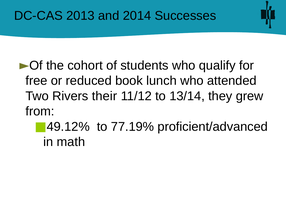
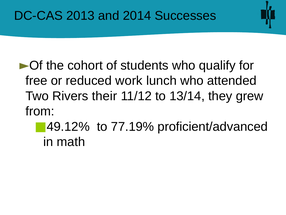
book: book -> work (129, 81)
